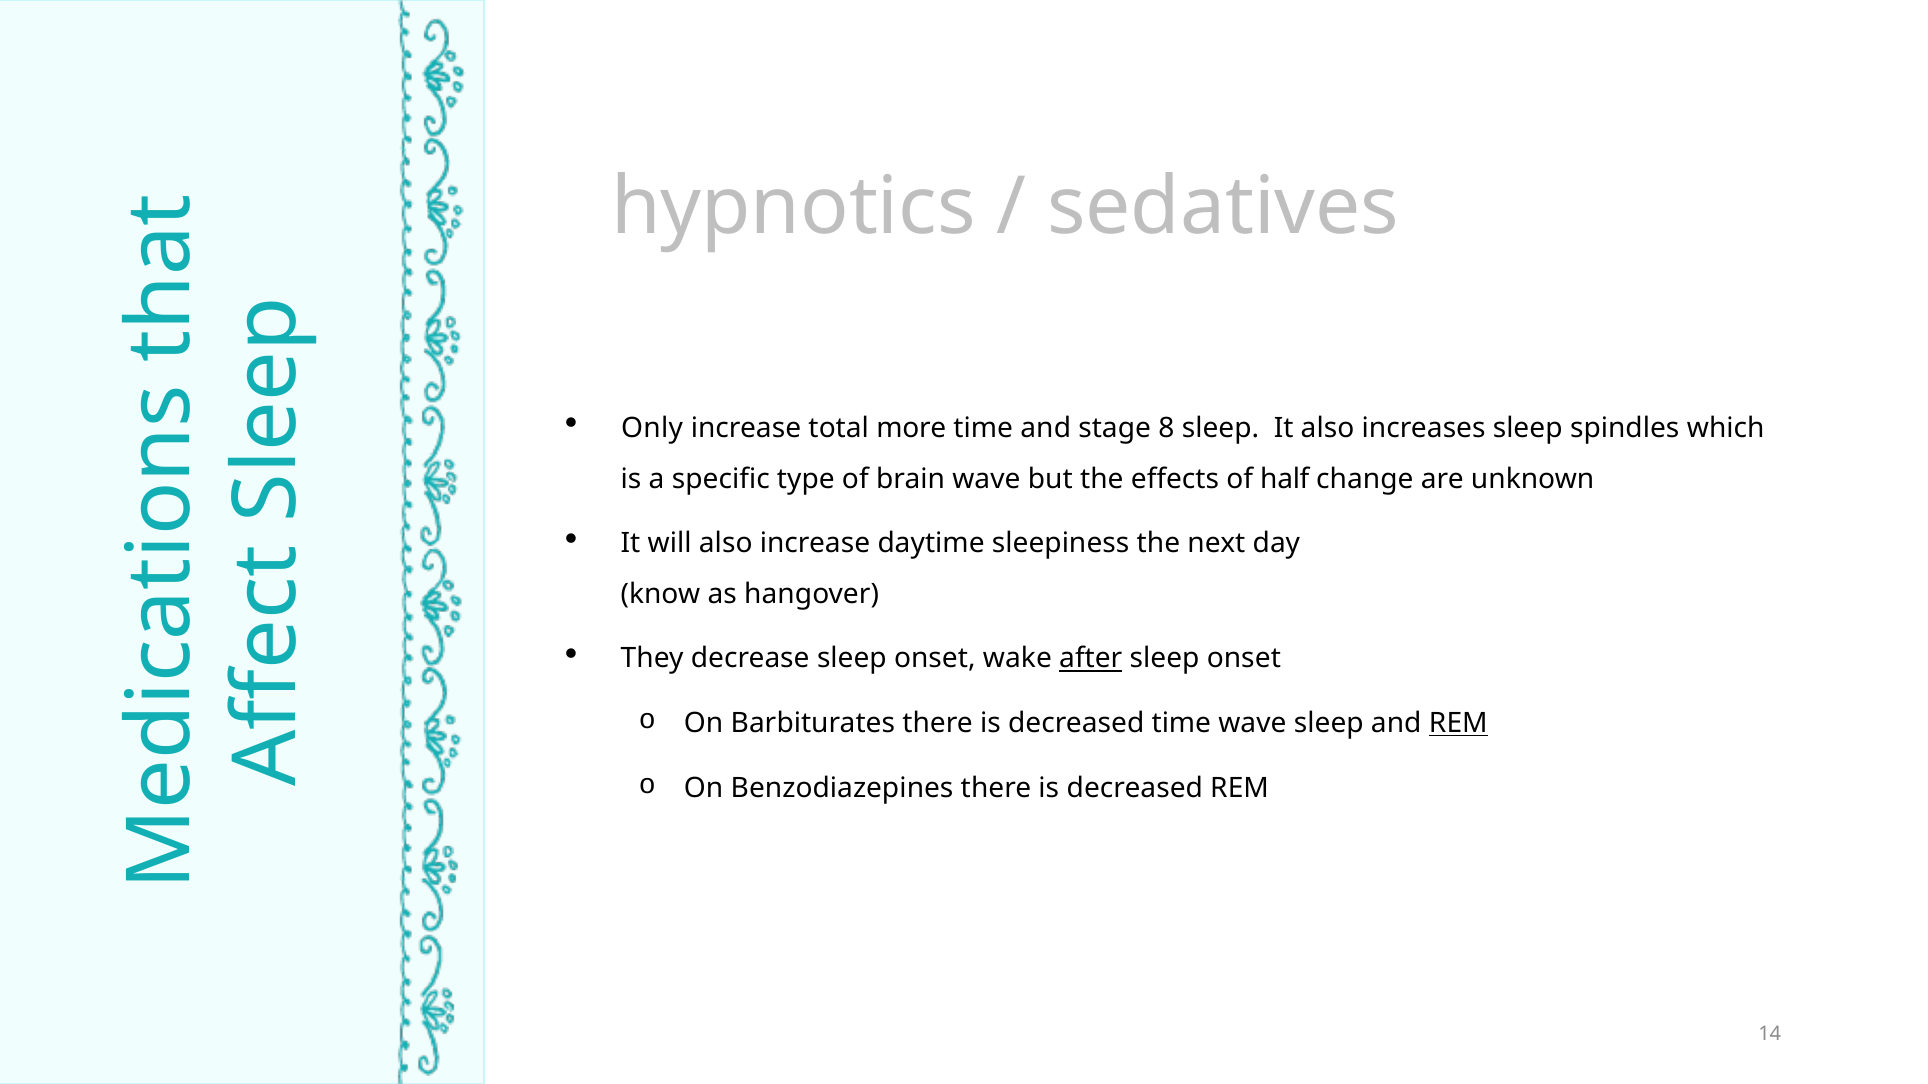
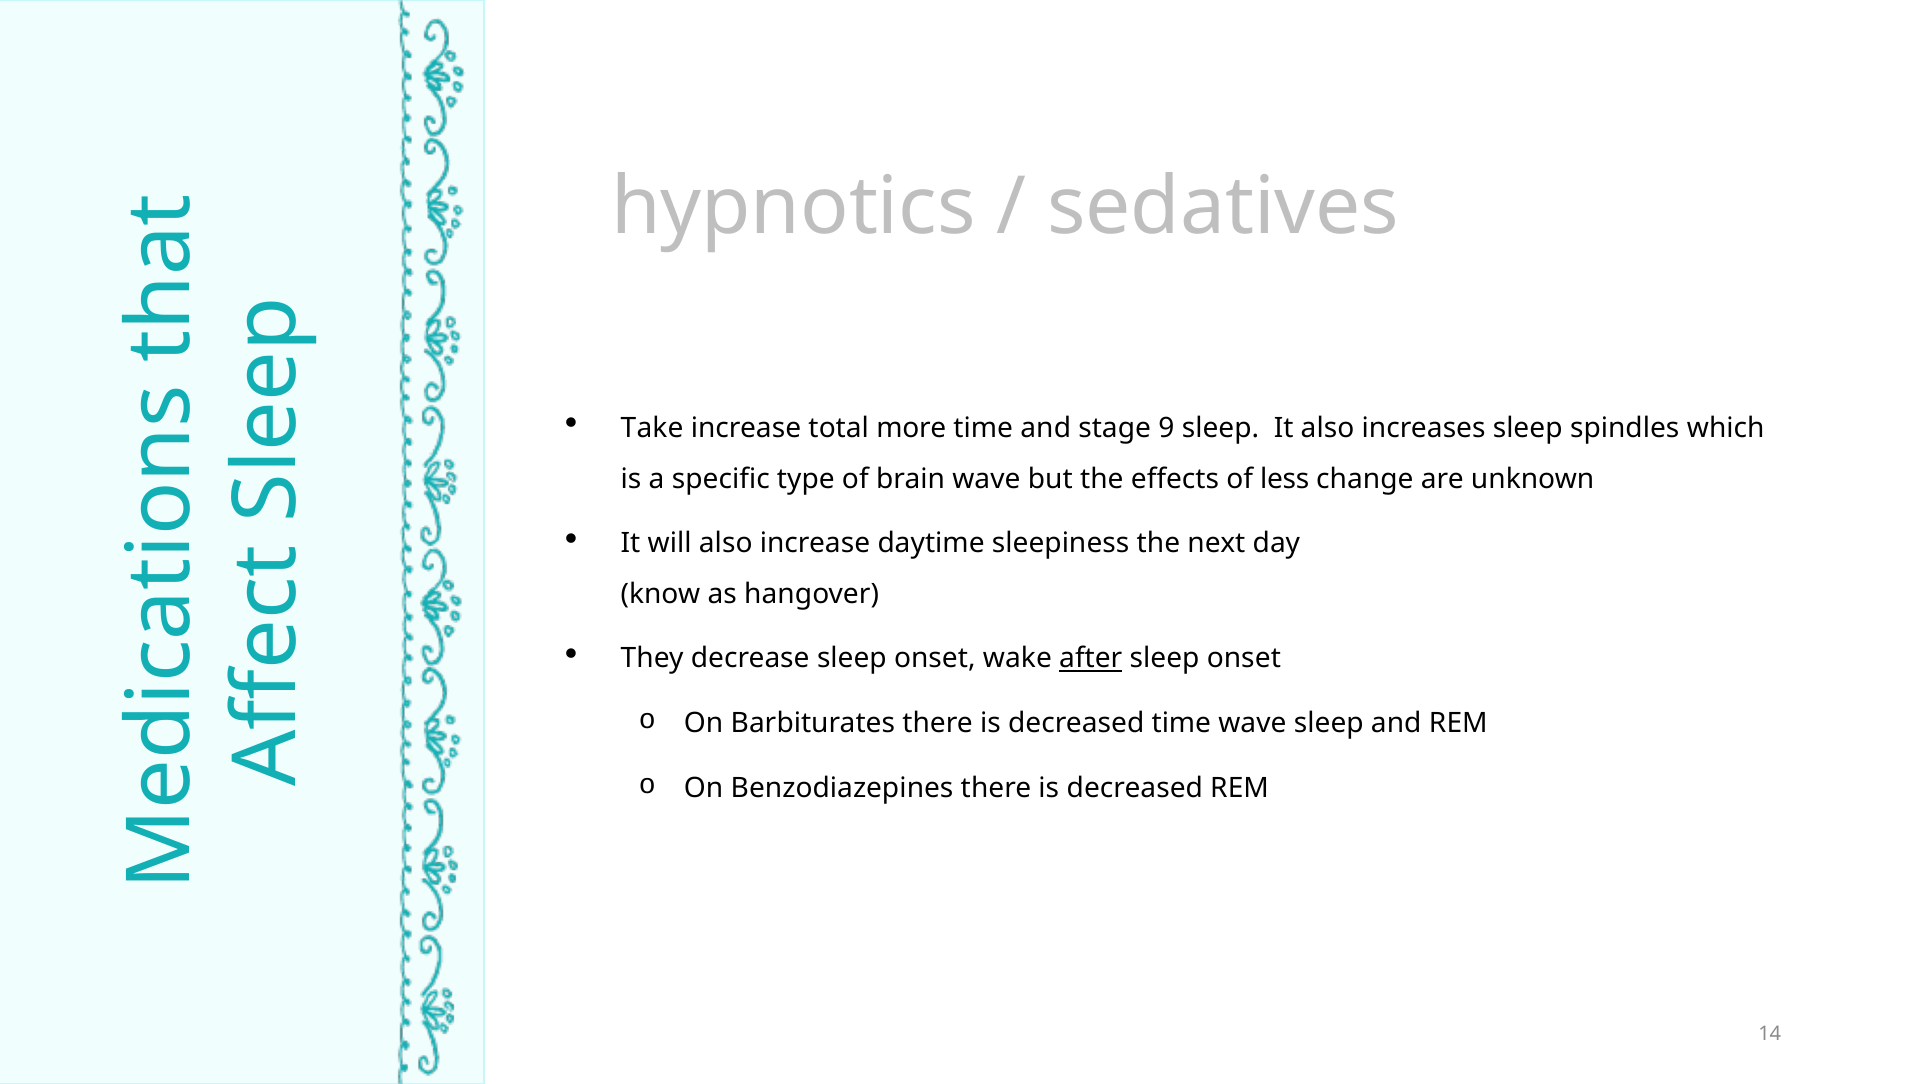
Only: Only -> Take (652, 428)
8: 8 -> 9 (1166, 428)
half: half -> less (1285, 479)
REM underline: present -> none (1458, 724)
